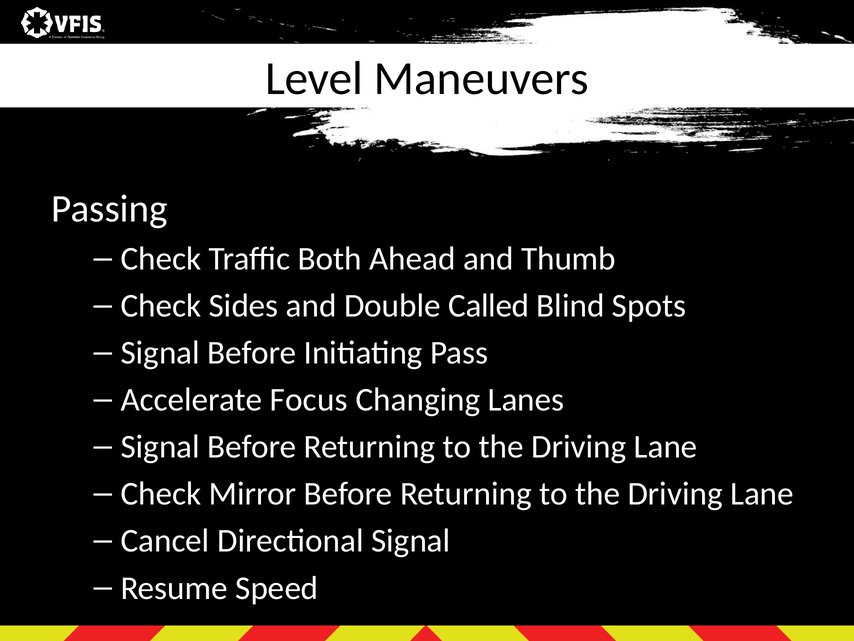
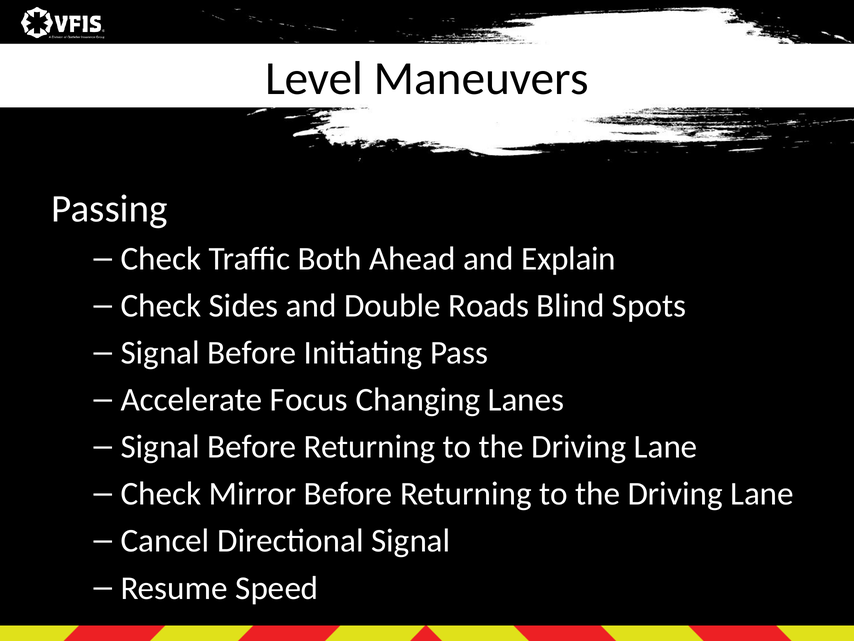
Thumb: Thumb -> Explain (569, 259)
Called: Called -> Roads (489, 306)
